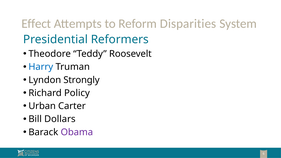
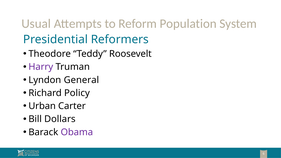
Effect: Effect -> Usual (36, 24)
Disparities: Disparities -> Population (188, 24)
Harry colour: blue -> purple (41, 67)
Strongly: Strongly -> General (81, 80)
